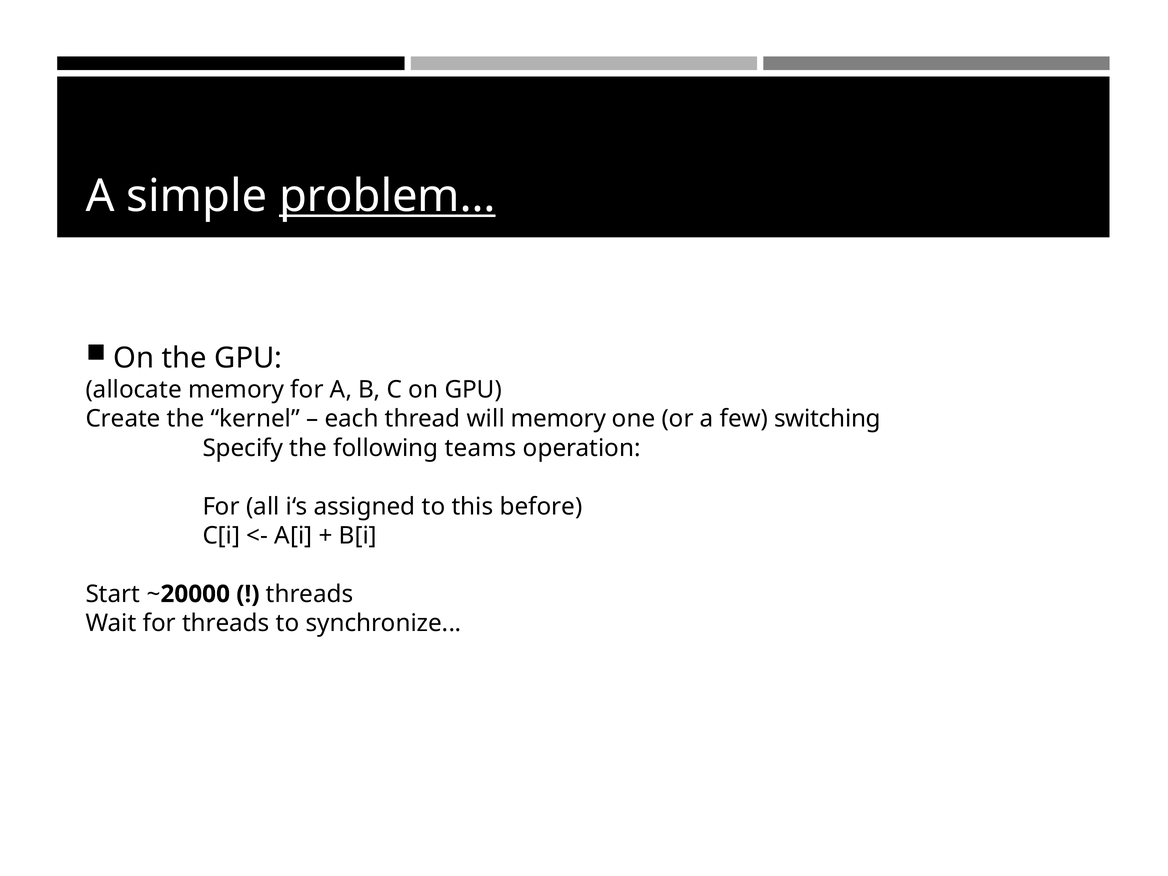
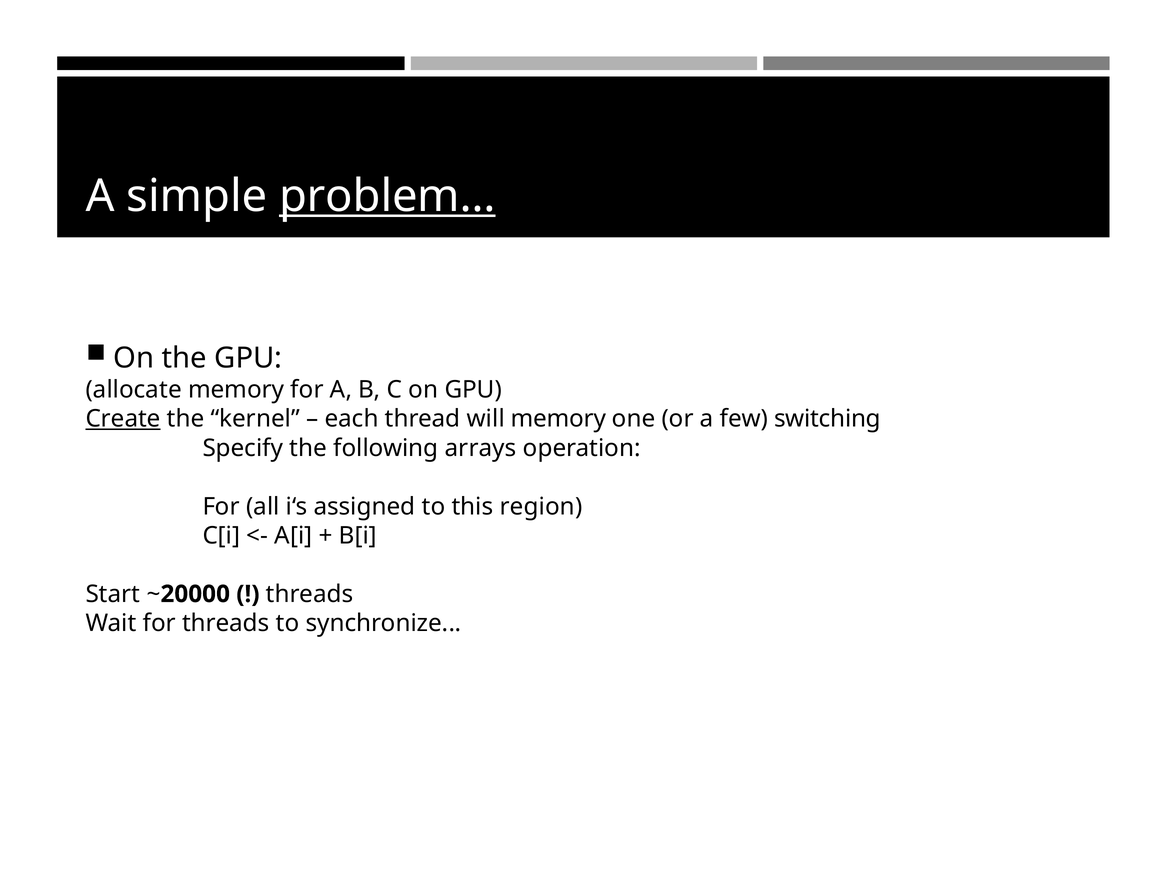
Create underline: none -> present (123, 419)
teams: teams -> arrays (481, 448)
before: before -> region (541, 506)
